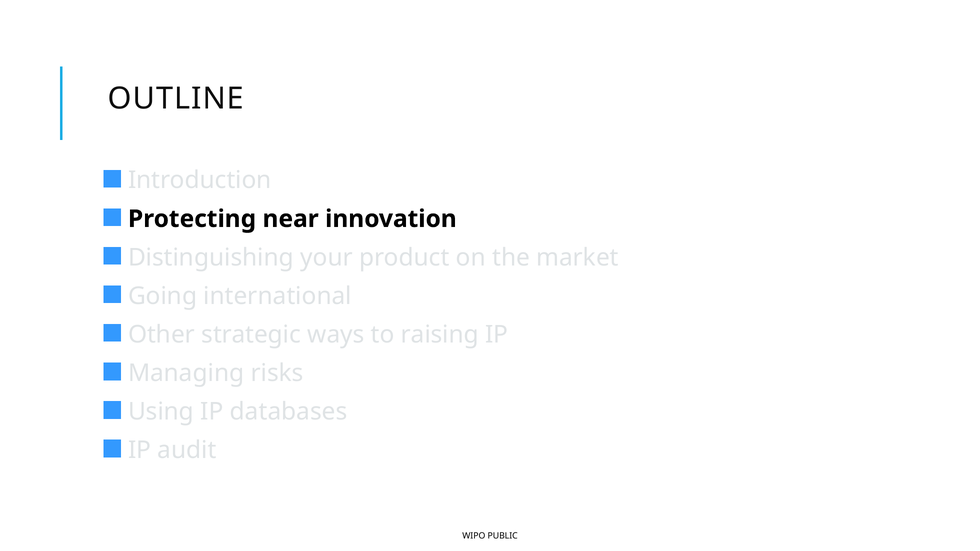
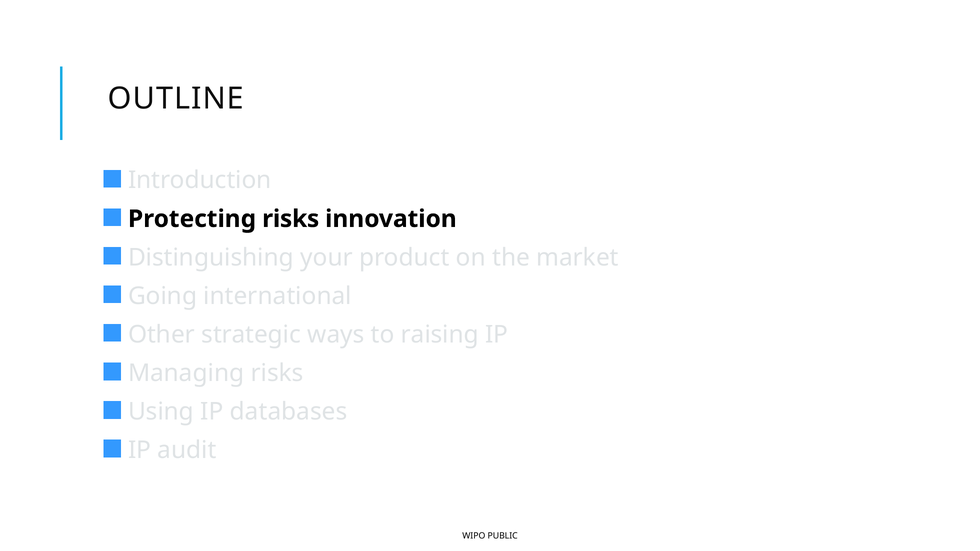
Protecting near: near -> risks (291, 219)
